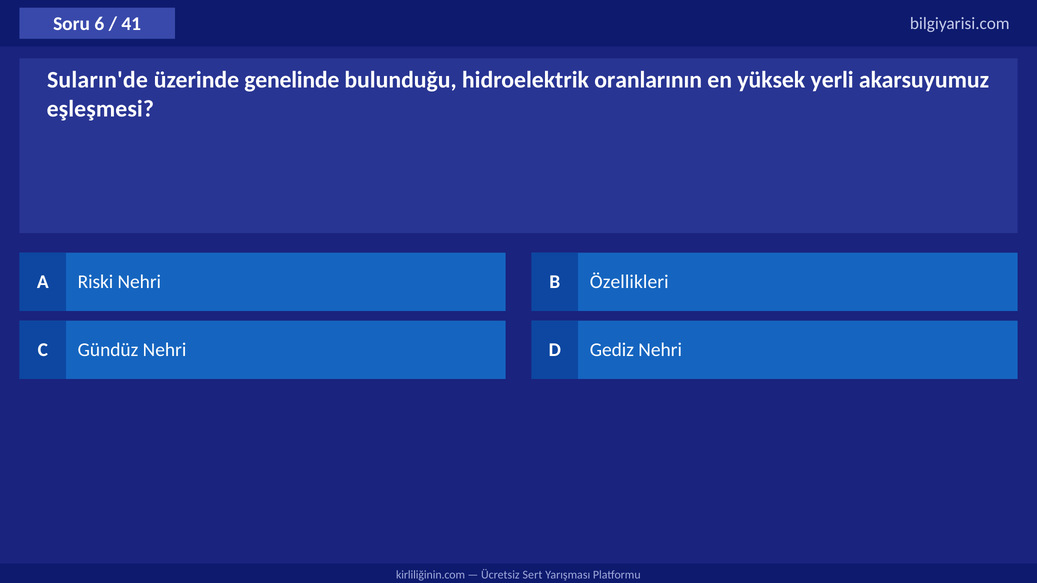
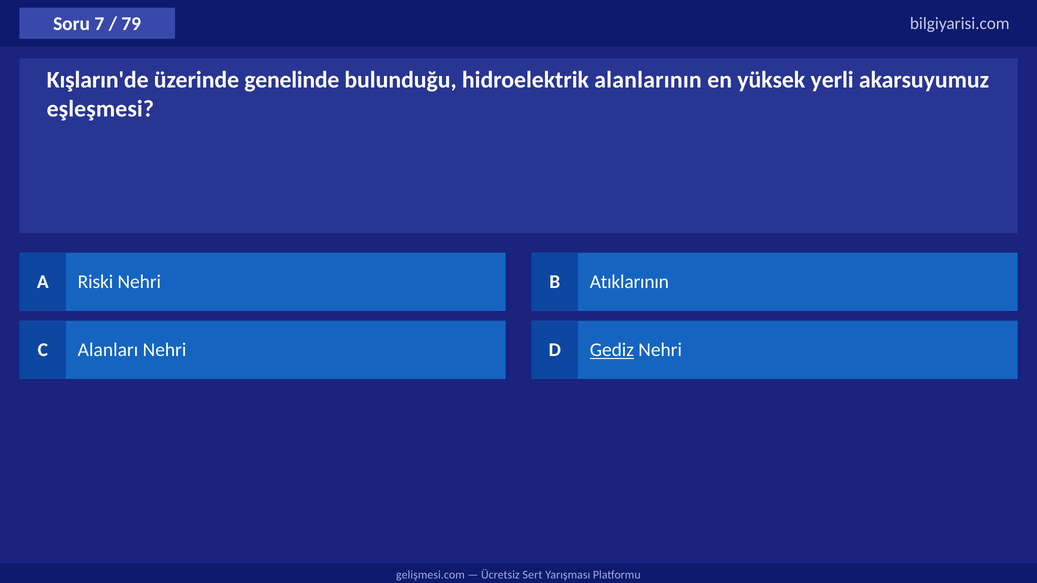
6: 6 -> 7 (99, 24)
41: 41 -> 79 (131, 24)
Suların'de: Suların'de -> Kışların'de (98, 80)
oranlarının: oranlarının -> alanlarının (648, 80)
Özellikleri: Özellikleri -> Atıklarının (629, 282)
Gündüz: Gündüz -> Alanları (108, 350)
Gediz underline: none -> present (612, 350)
kirliliğinin.com: kirliliğinin.com -> gelişmesi.com (430, 575)
